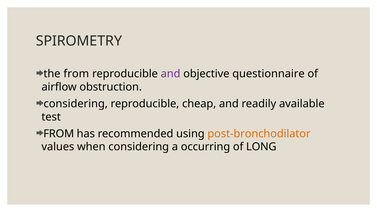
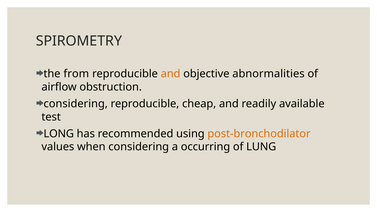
and colour: purple -> orange (171, 74)
questionnaire: questionnaire -> abnormalities (268, 74)
FROM: FROM -> LONG (59, 134)
LONG: LONG -> LUNG (261, 147)
